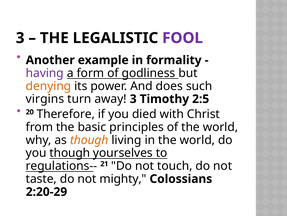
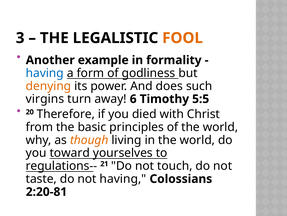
FOOL colour: purple -> orange (183, 38)
having colour: purple -> blue (45, 73)
away 3: 3 -> 6 (133, 99)
2:5: 2:5 -> 5:5 (201, 99)
you though: though -> toward (70, 152)
not mighty: mighty -> having (123, 178)
2:20-29: 2:20-29 -> 2:20-81 (46, 191)
